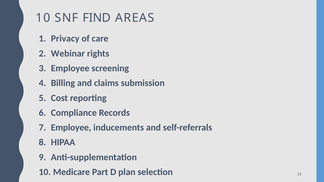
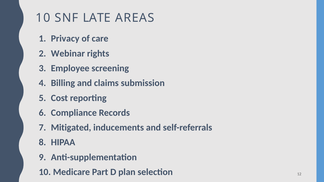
FIND: FIND -> LATE (97, 18)
Employee: Employee -> Mitigated (71, 128)
